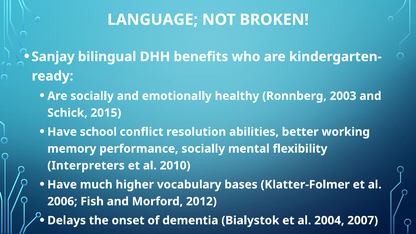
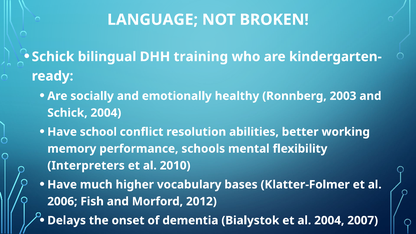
Sanjay: Sanjay -> Schick (53, 57)
benefits: benefits -> training (201, 57)
Schick 2015: 2015 -> 2004 (106, 113)
performance socially: socially -> schools (203, 149)
